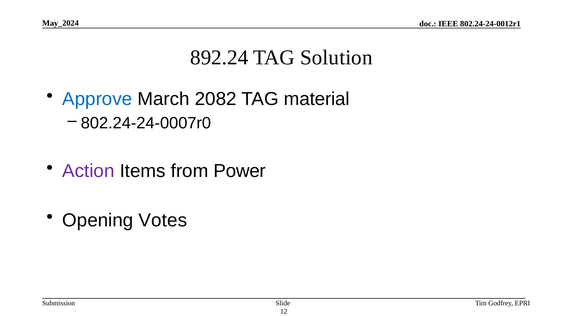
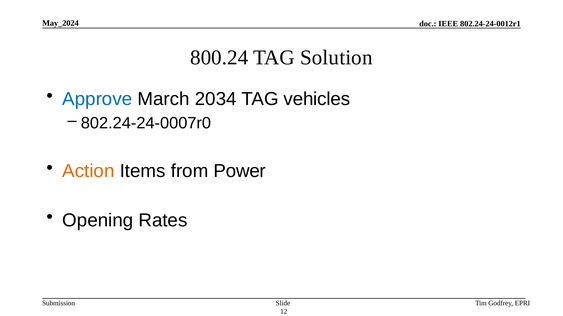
892.24: 892.24 -> 800.24 (219, 58)
2082: 2082 -> 2034 (216, 99)
material: material -> vehicles (317, 99)
Action colour: purple -> orange (88, 171)
Votes: Votes -> Rates (163, 221)
